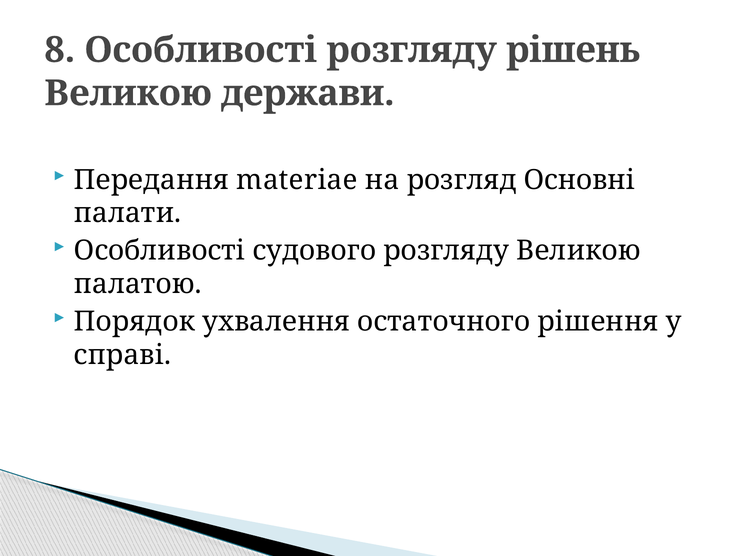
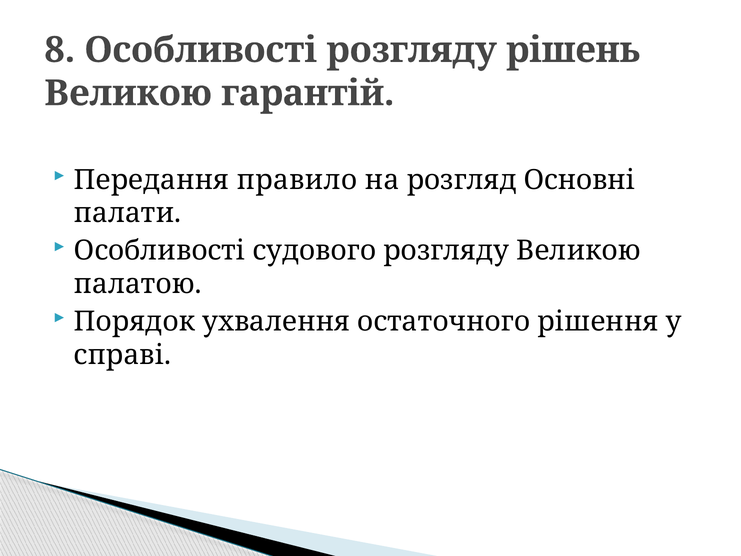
держави: держави -> гарантій (308, 93)
materiae: materiae -> правило (297, 180)
